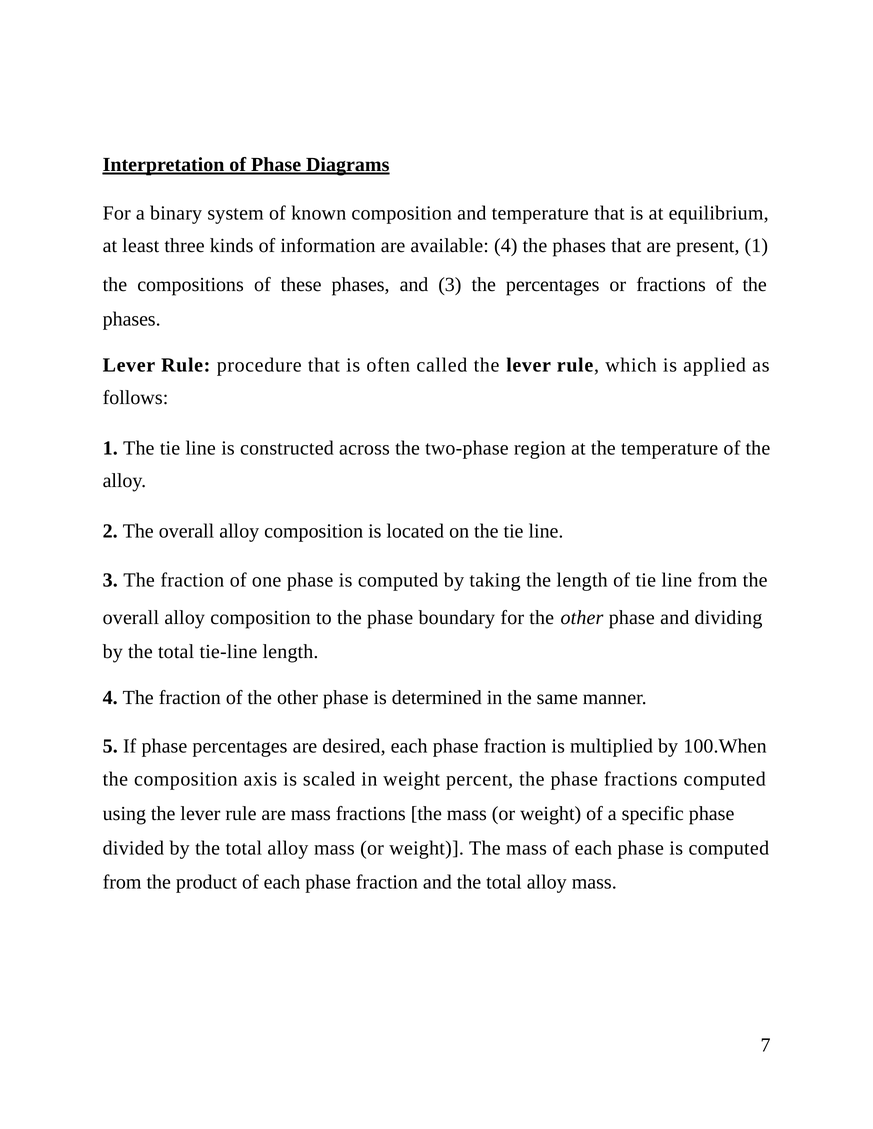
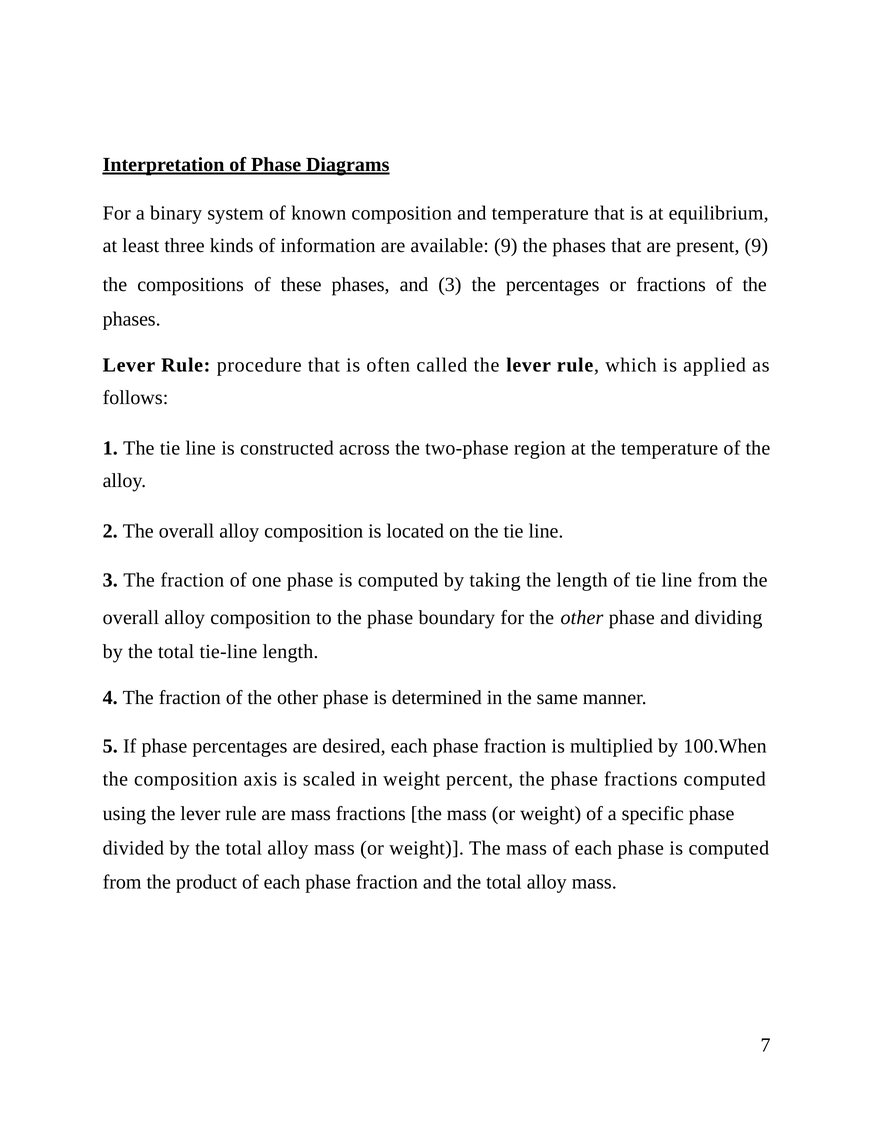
available 4: 4 -> 9 (506, 246)
present 1: 1 -> 9 (756, 246)
